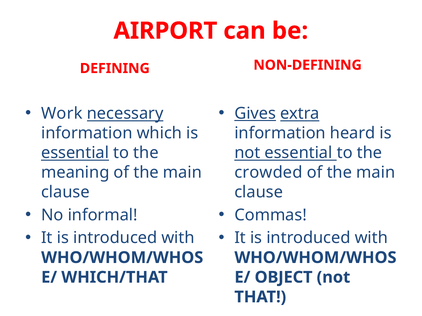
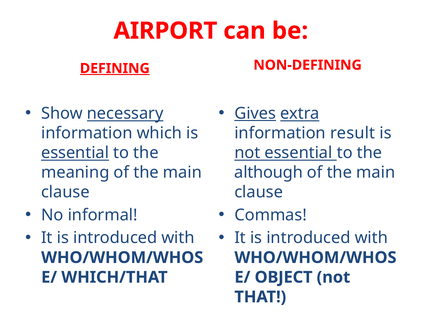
DEFINING underline: none -> present (115, 69)
Work: Work -> Show (62, 113)
heard: heard -> result (353, 133)
crowded: crowded -> although (269, 173)
